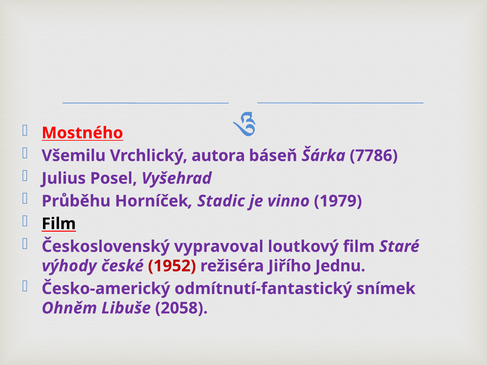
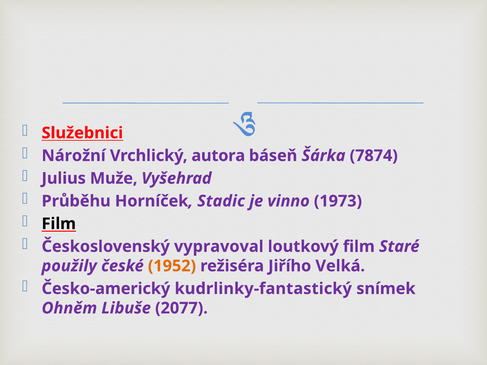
Mostného: Mostného -> Služebnici (82, 133)
Všemilu: Všemilu -> Nárožní (74, 156)
7786: 7786 -> 7874 (374, 156)
Posel: Posel -> Muže (114, 178)
1979: 1979 -> 1973 (338, 201)
výhody: výhody -> použily (69, 266)
1952 colour: red -> orange (172, 266)
Jednu: Jednu -> Velká (340, 266)
odmítnutí-fantastický: odmítnutí-fantastický -> kudrlinky-fantastický (263, 289)
2058: 2058 -> 2077 (181, 308)
